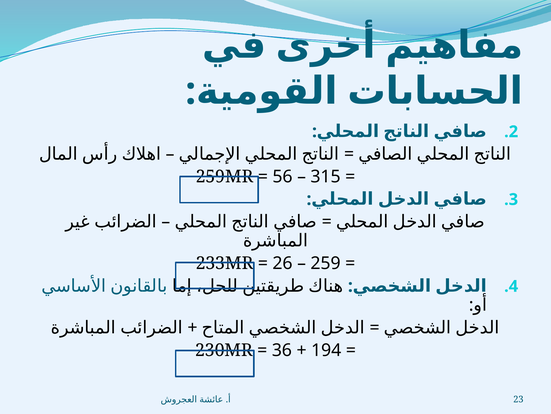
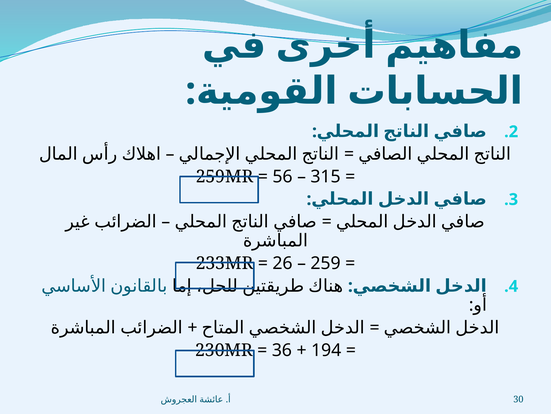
23: 23 -> 30 (518, 399)
